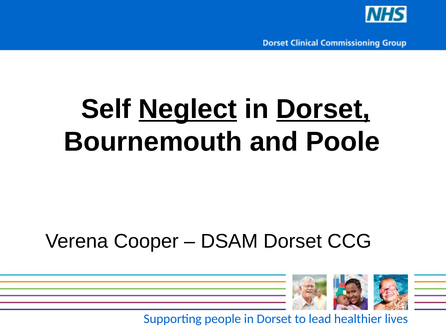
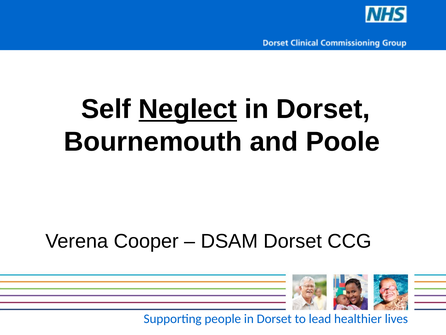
Dorset underline: present -> none (323, 109)
